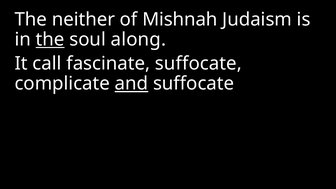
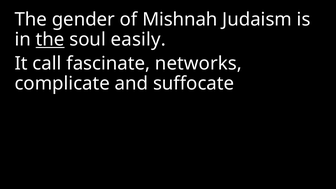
neither: neither -> gender (83, 19)
along: along -> easily (138, 40)
fascinate suffocate: suffocate -> networks (198, 63)
and underline: present -> none (131, 84)
